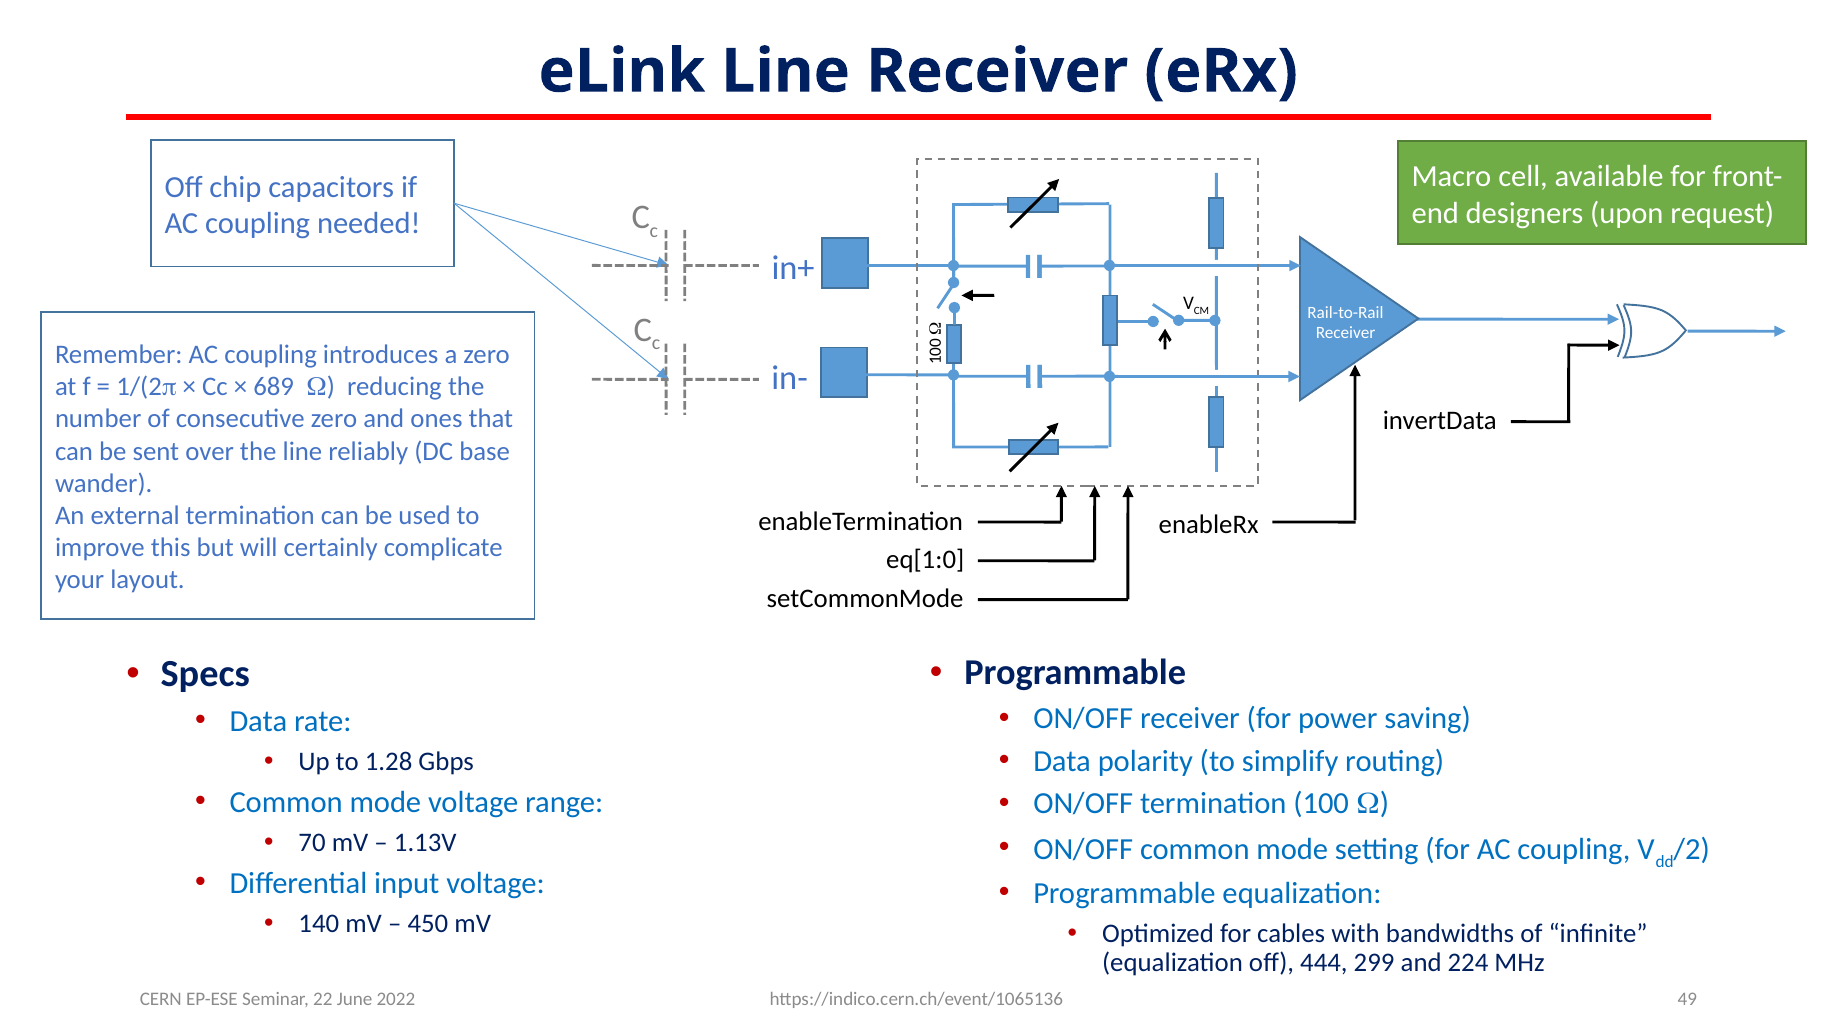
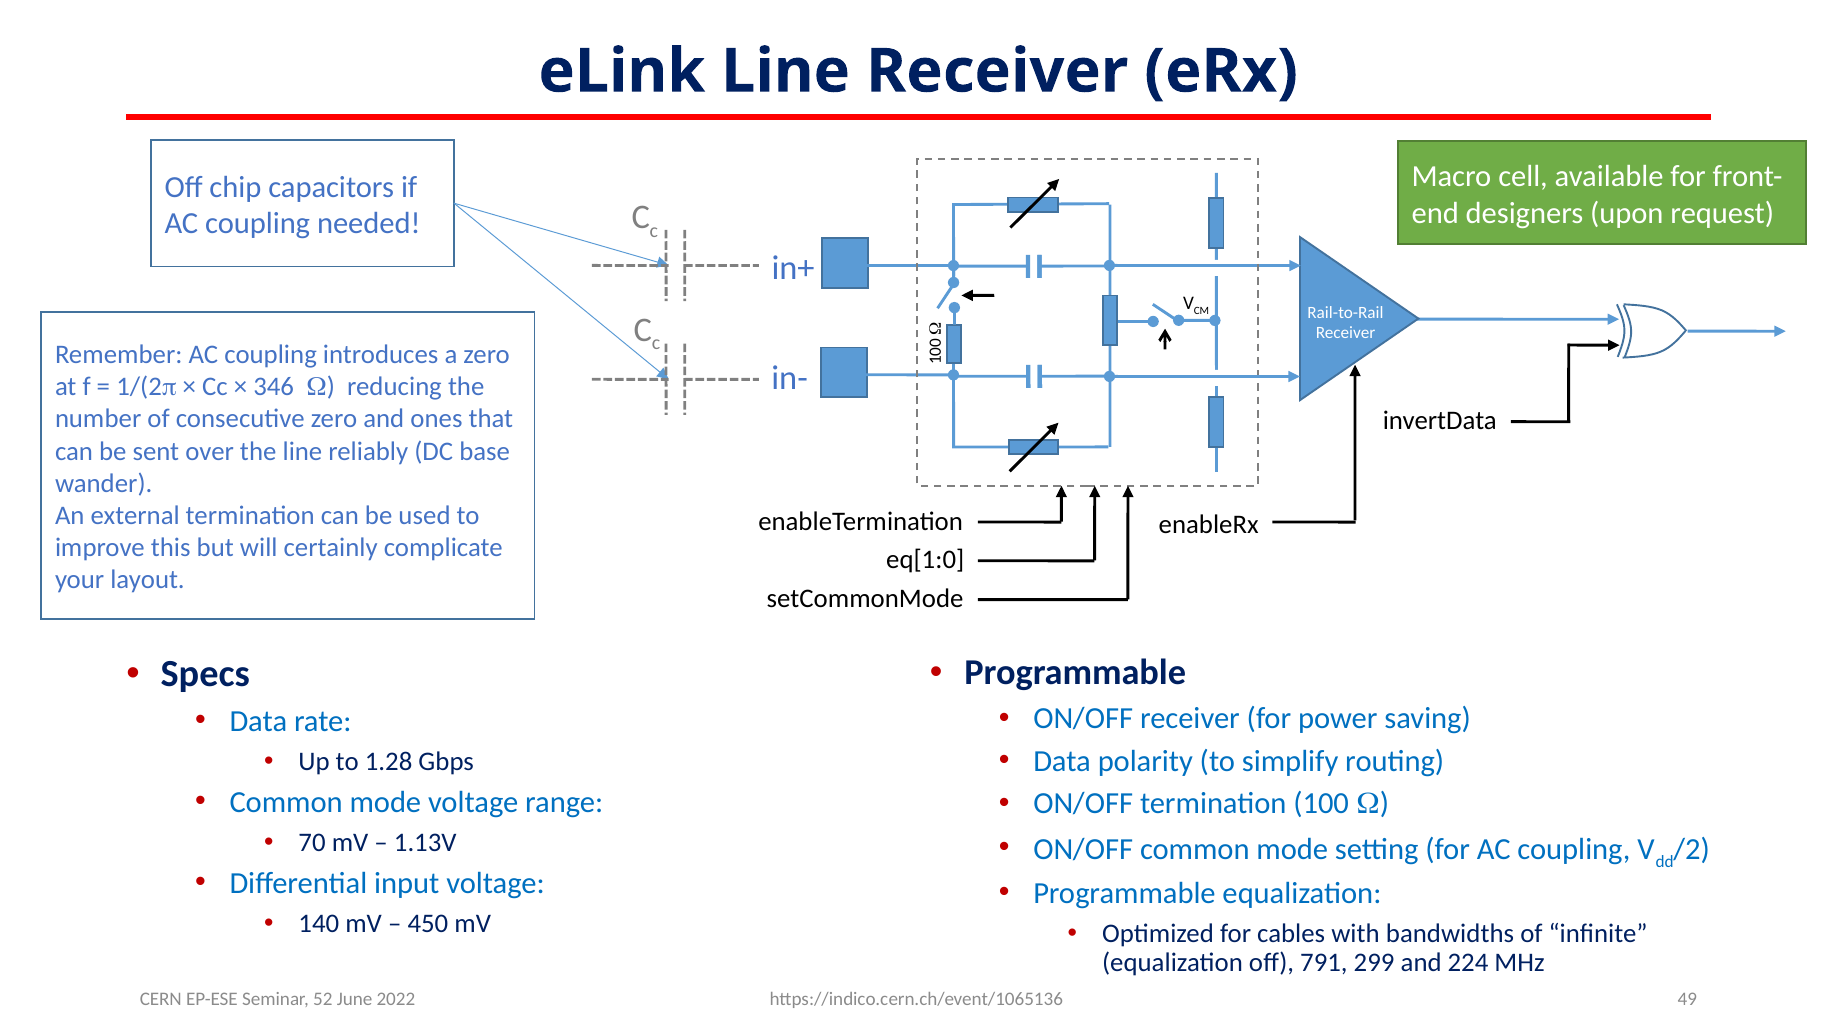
689: 689 -> 346 (274, 387)
444: 444 -> 791 (1324, 963)
22: 22 -> 52 (323, 999)
